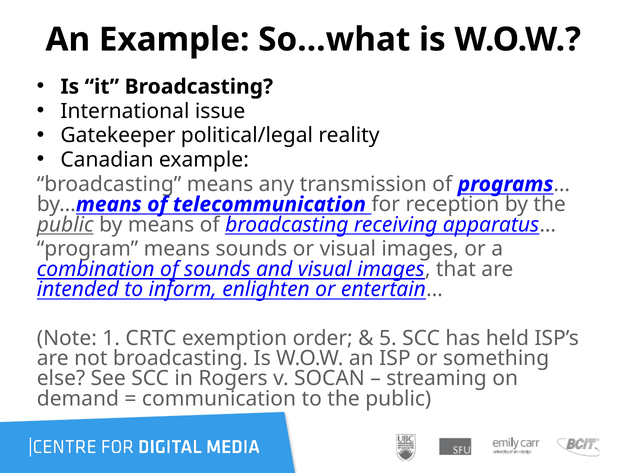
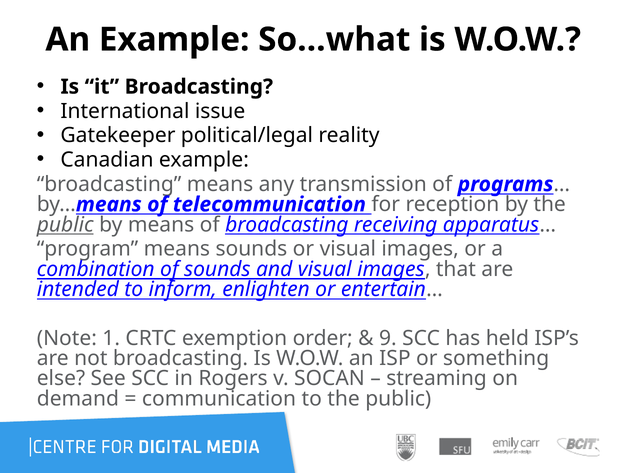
5: 5 -> 9 (388, 338)
